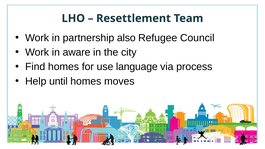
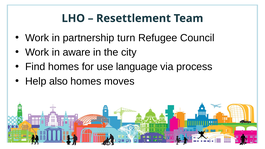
also: also -> turn (126, 38)
until: until -> also (58, 81)
